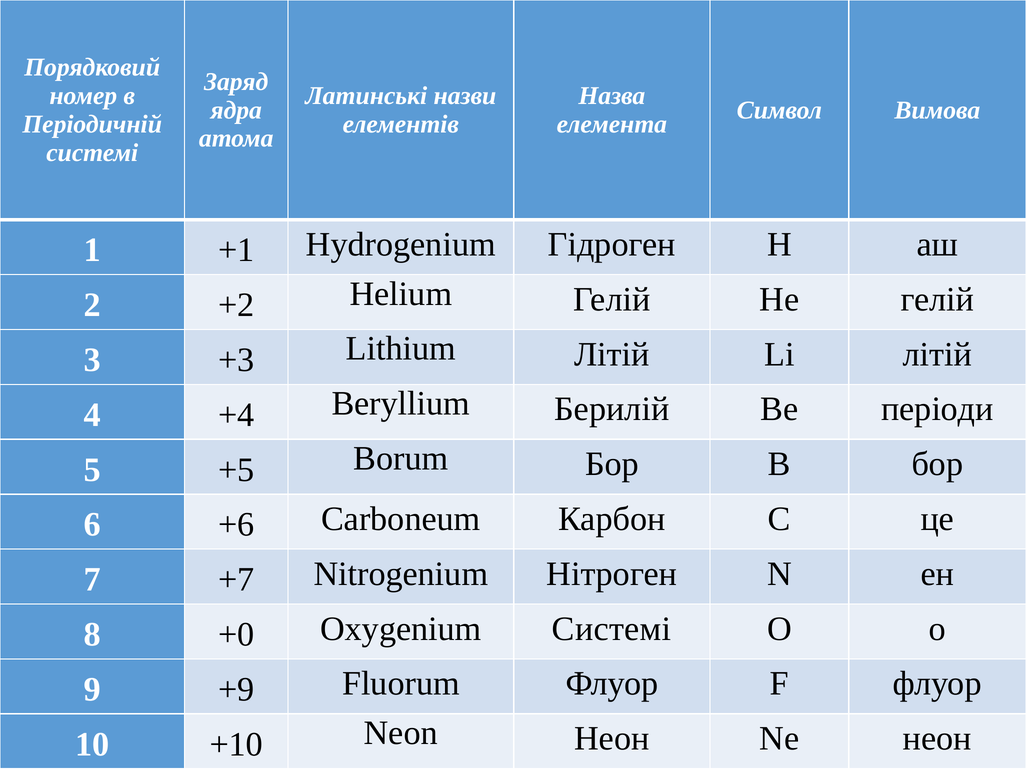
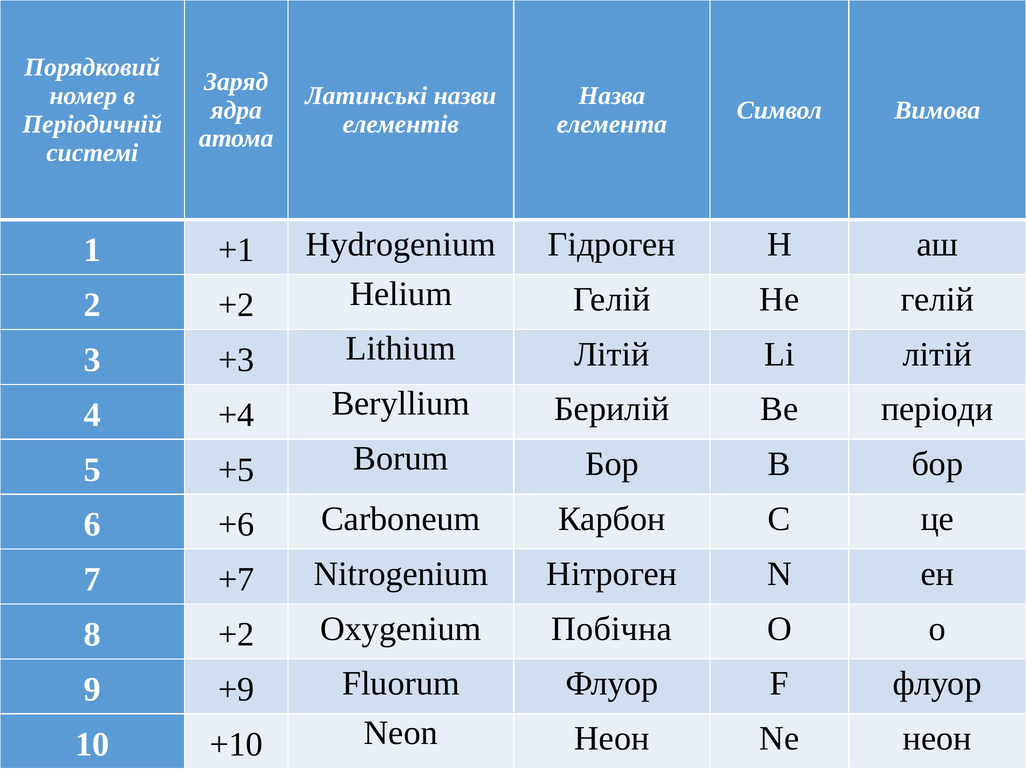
8 +0: +0 -> +2 (236, 635)
Oxygenium Системі: Системі -> Побічна (612, 629)
